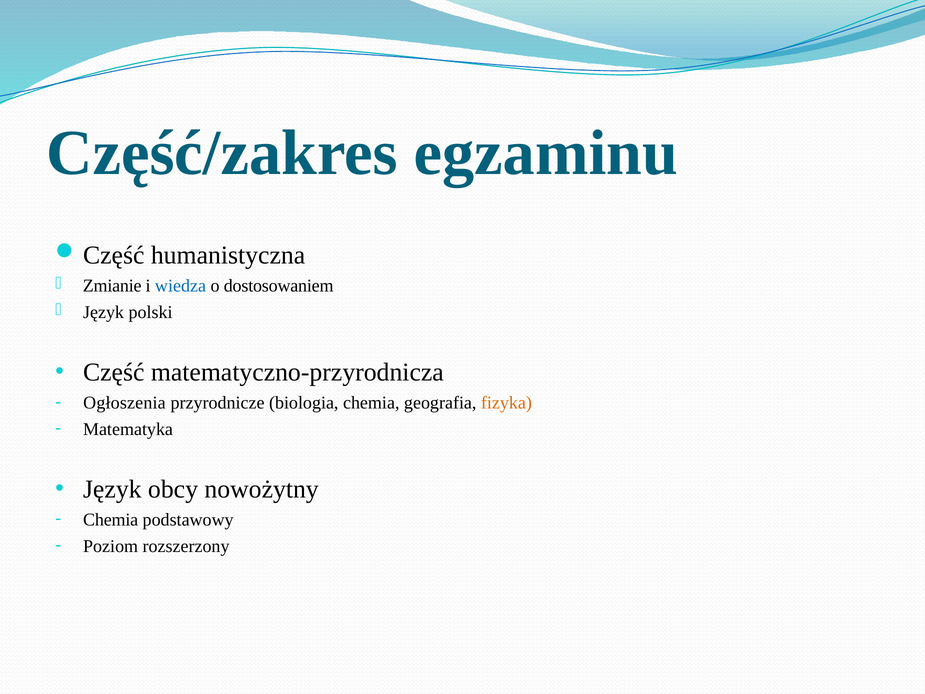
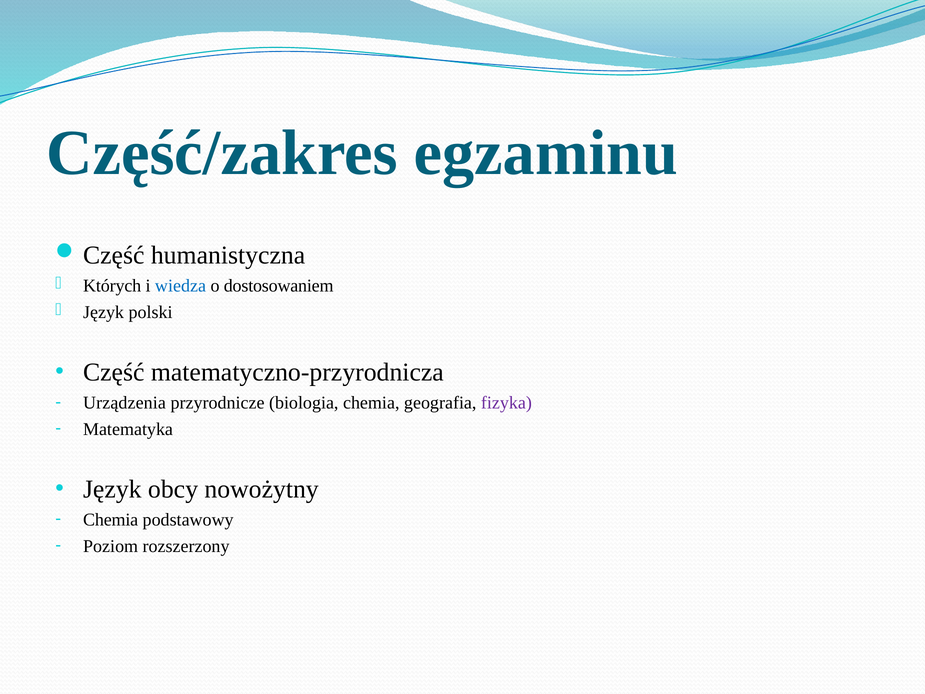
Zmianie: Zmianie -> Których (112, 286)
Ogłoszenia: Ogłoszenia -> Urządzenia (124, 403)
fizyka colour: orange -> purple (506, 403)
